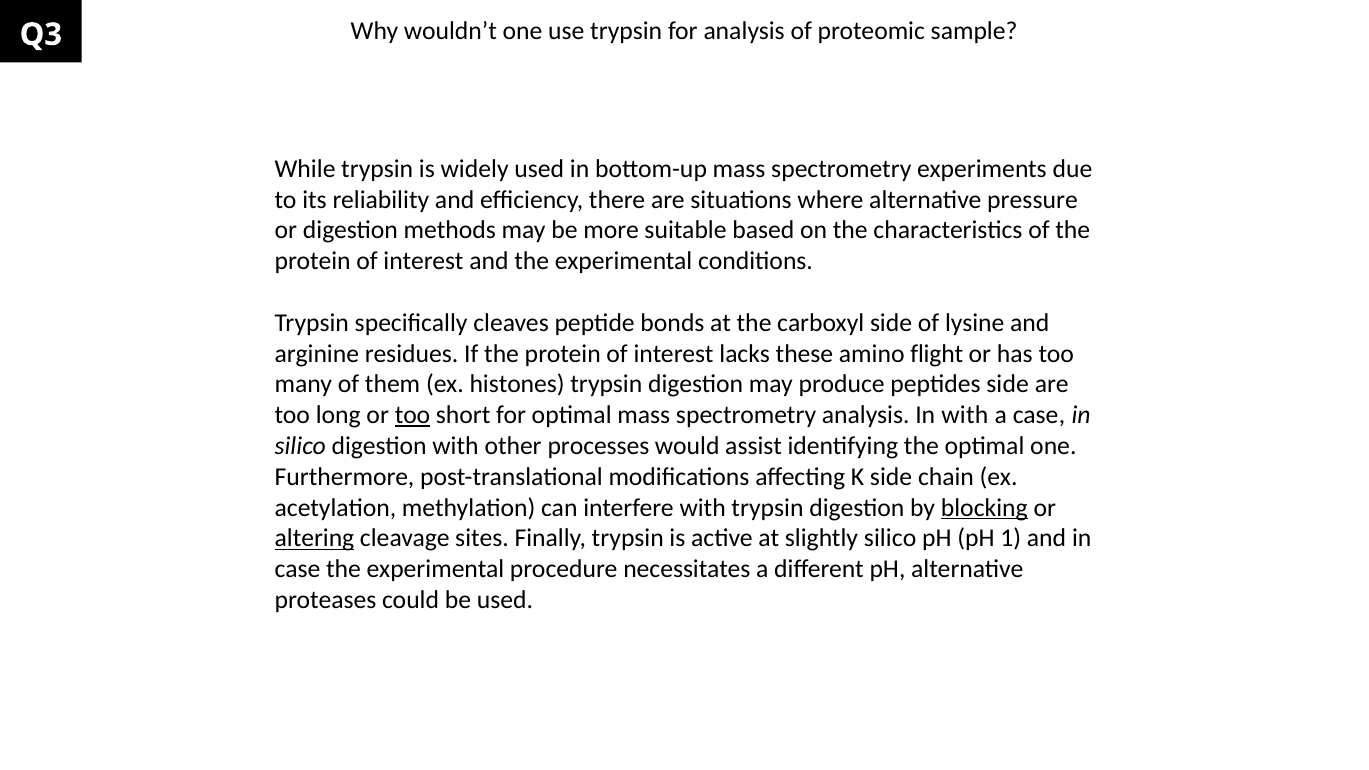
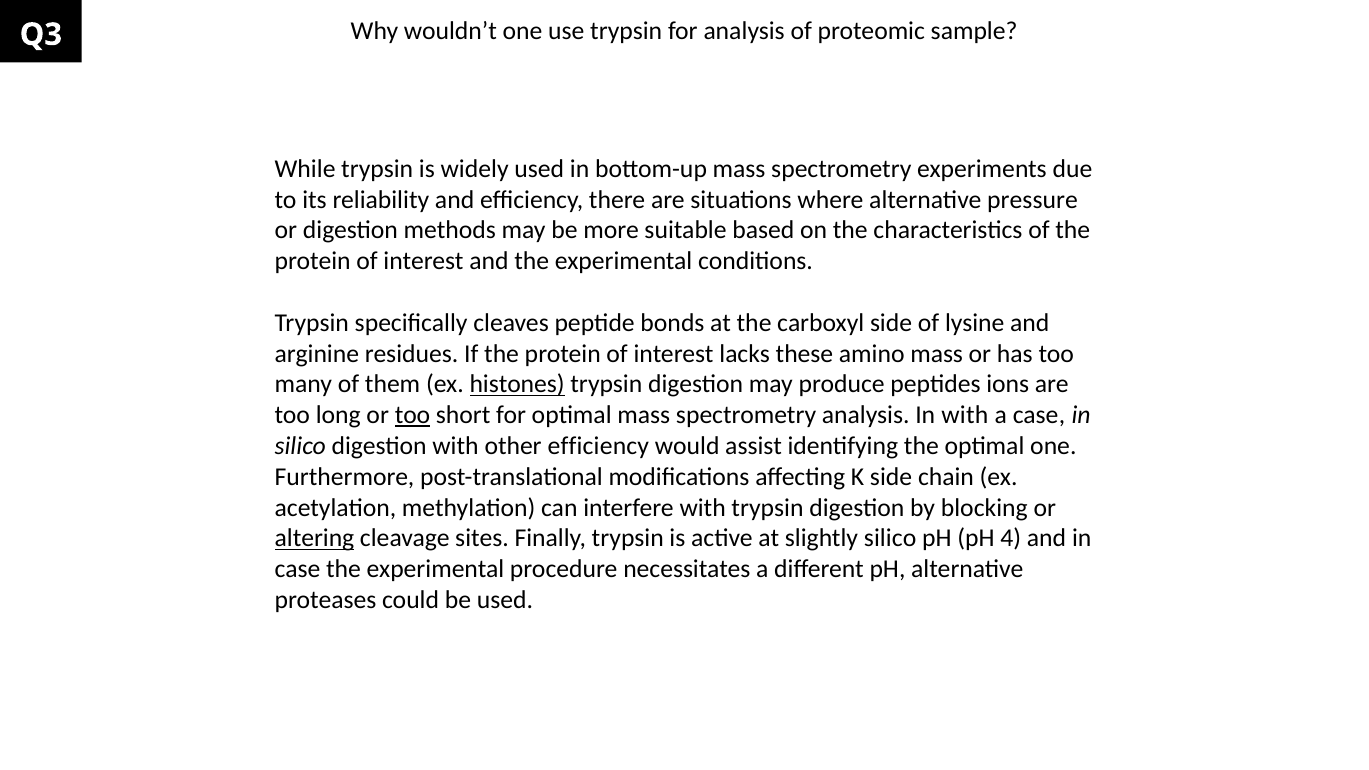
amino flight: flight -> mass (937, 354)
histones underline: none -> present (517, 384)
peptides side: side -> ions (1008, 384)
other processes: processes -> efficiency (598, 446)
blocking underline: present -> none (984, 508)
1: 1 -> 4 (1011, 538)
